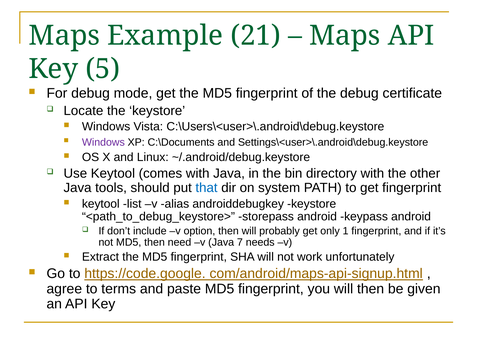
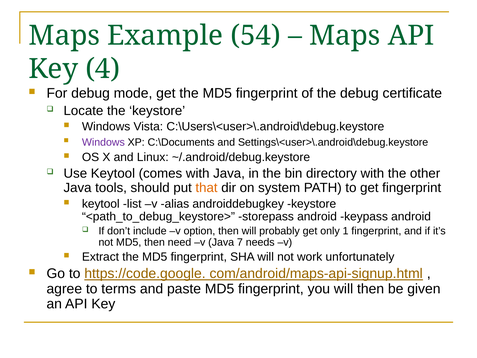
21: 21 -> 54 (256, 36)
5: 5 -> 4 (103, 69)
that colour: blue -> orange (207, 188)
